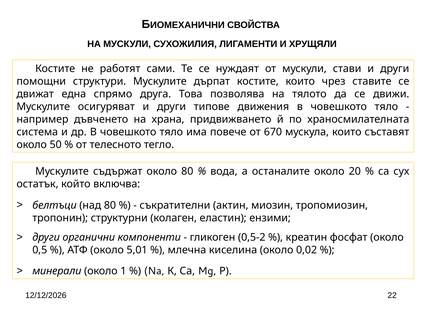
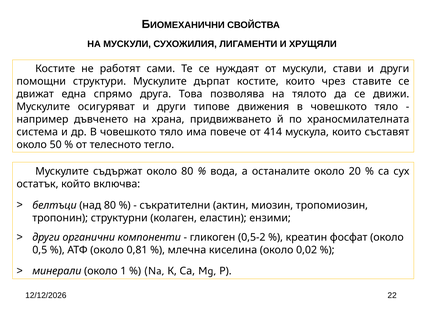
670: 670 -> 414 (273, 132)
5,01: 5,01 -> 0,81 (137, 250)
